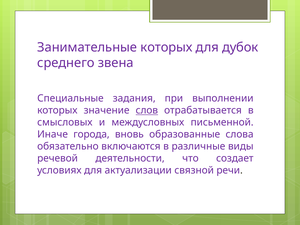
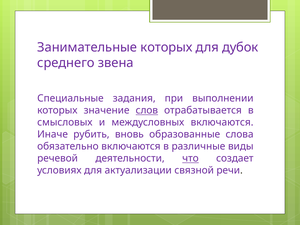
междусловных письменной: письменной -> включаются (222, 122)
города: города -> рубить (91, 134)
что underline: none -> present (190, 158)
